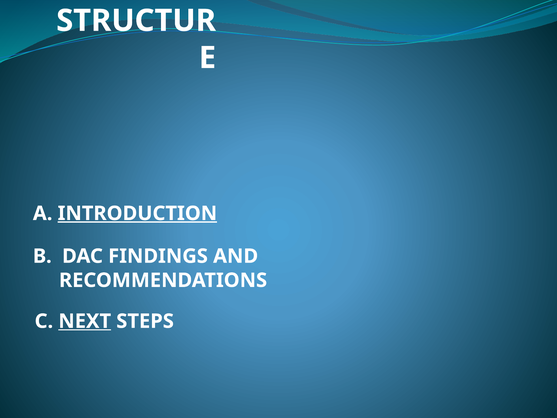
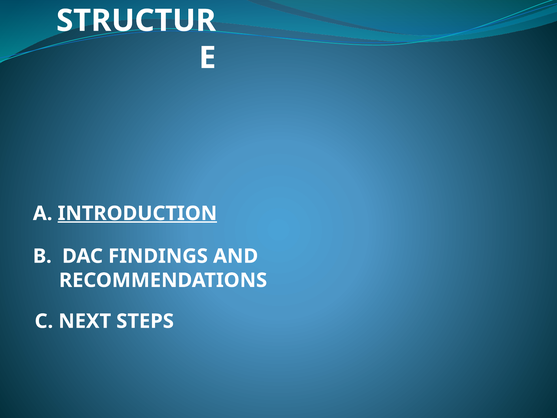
NEXT underline: present -> none (85, 321)
